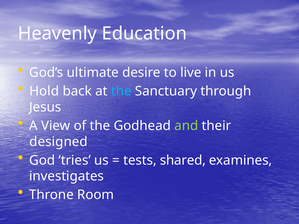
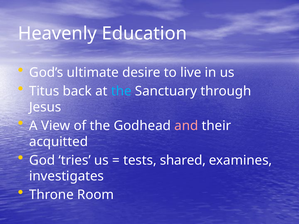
Hold: Hold -> Titus (44, 91)
and colour: light green -> pink (186, 126)
designed: designed -> acquitted (59, 142)
